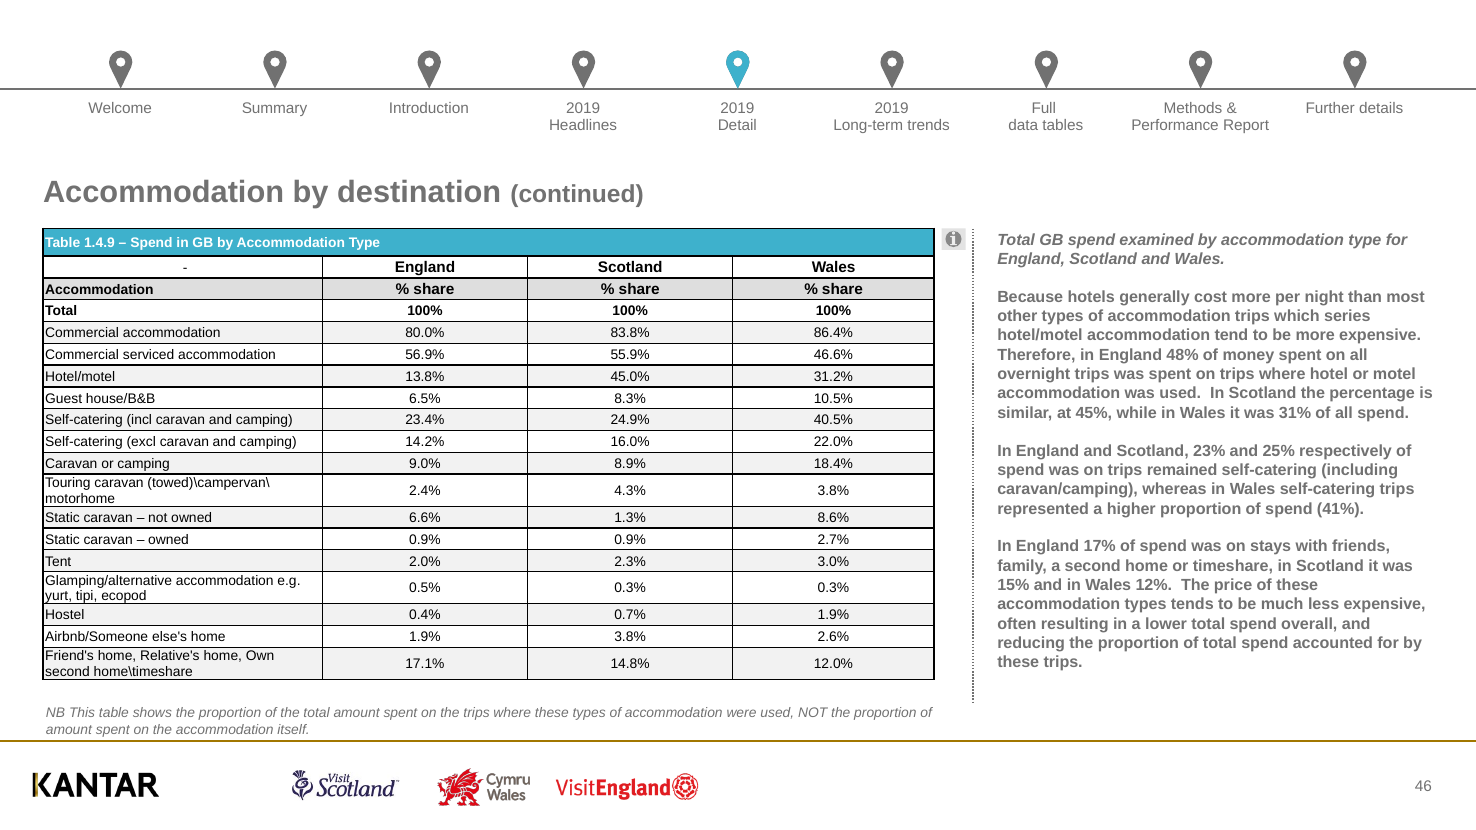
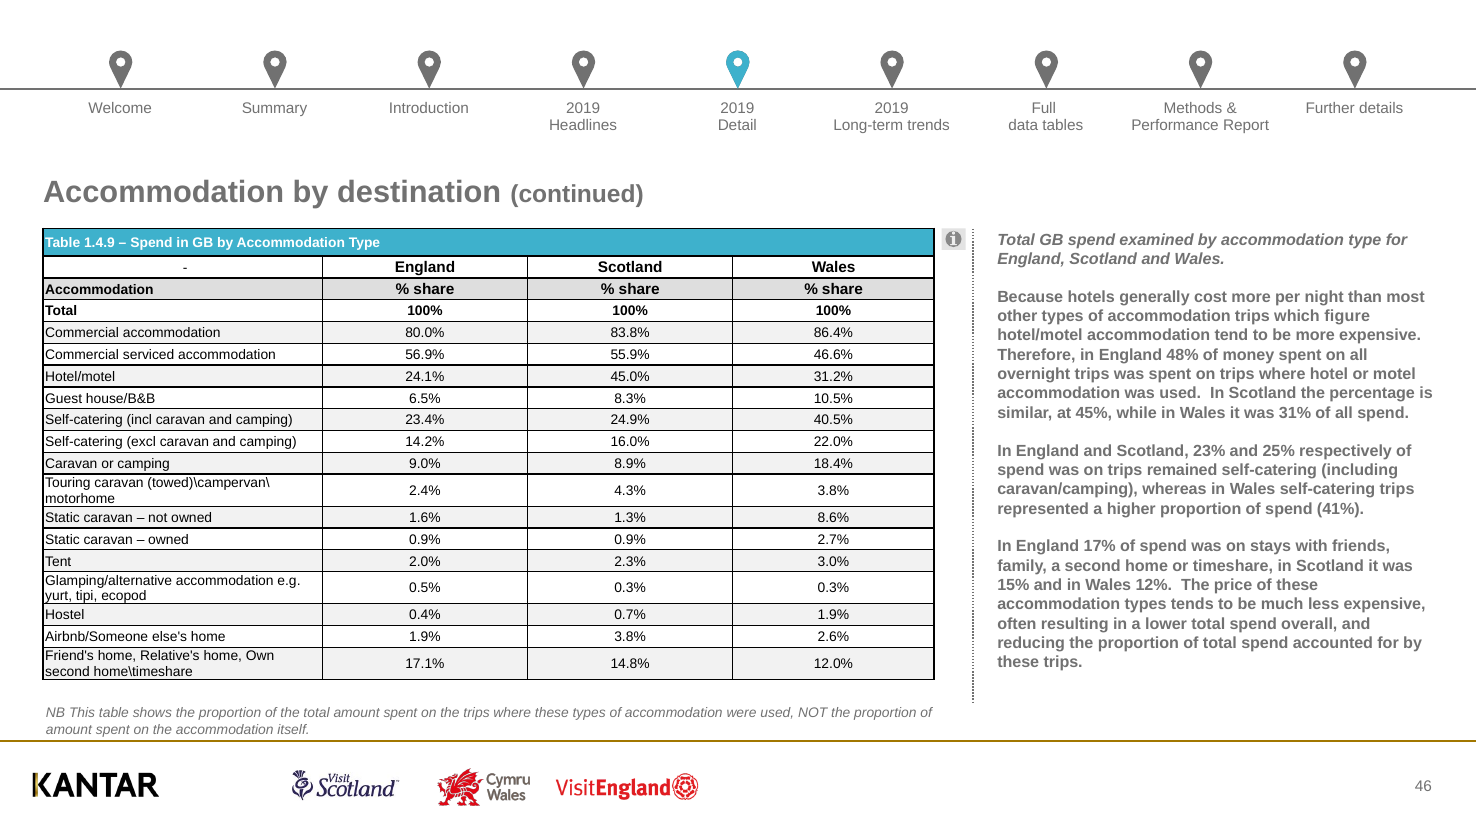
series: series -> figure (1347, 316)
13.8%: 13.8% -> 24.1% (425, 377)
6.6%: 6.6% -> 1.6% (425, 518)
